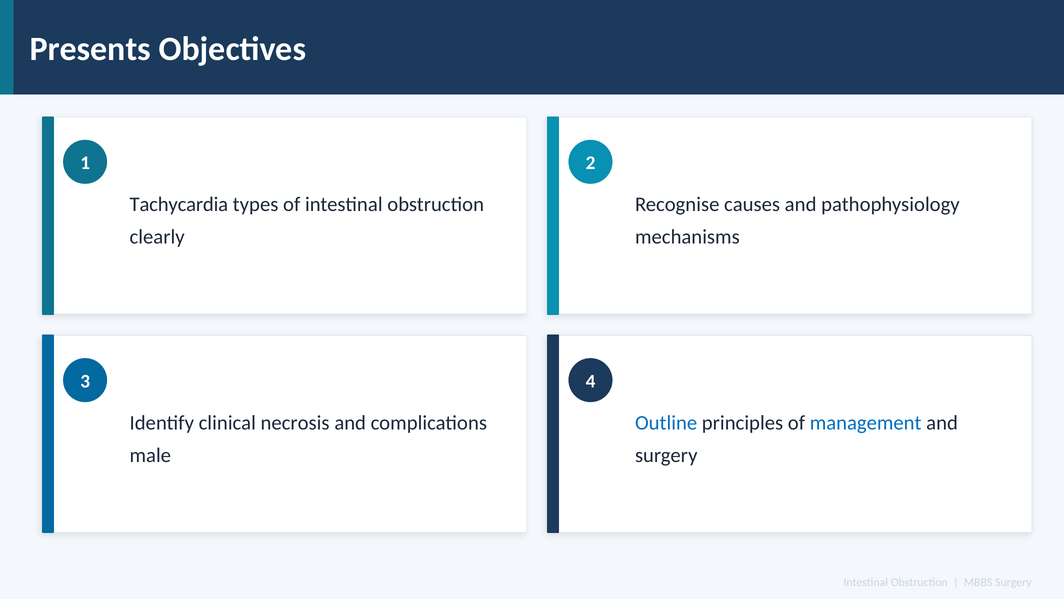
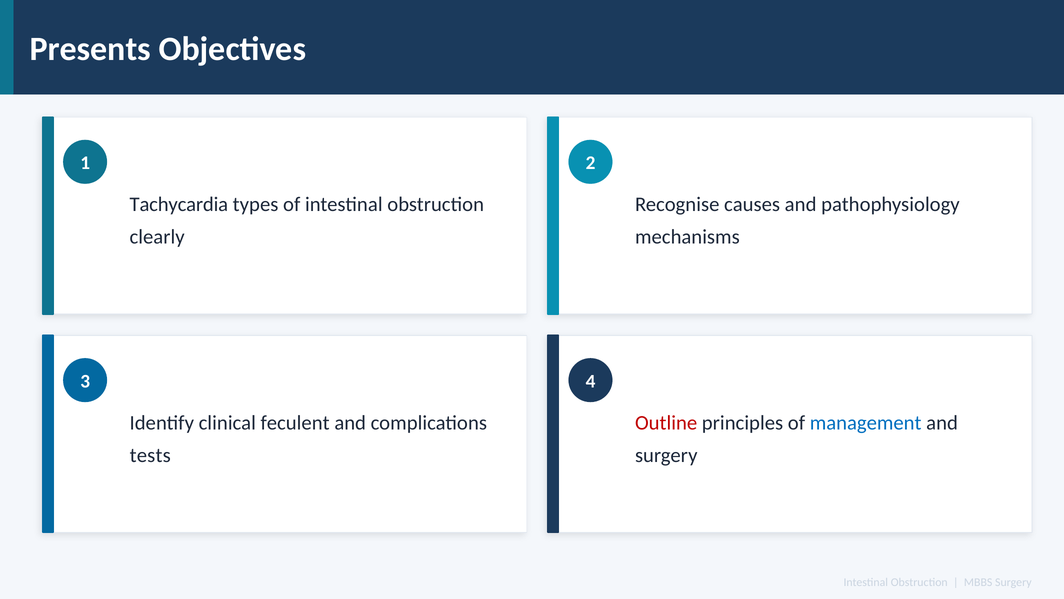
necrosis: necrosis -> feculent (295, 423)
Outline colour: blue -> red (666, 423)
male: male -> tests (150, 455)
